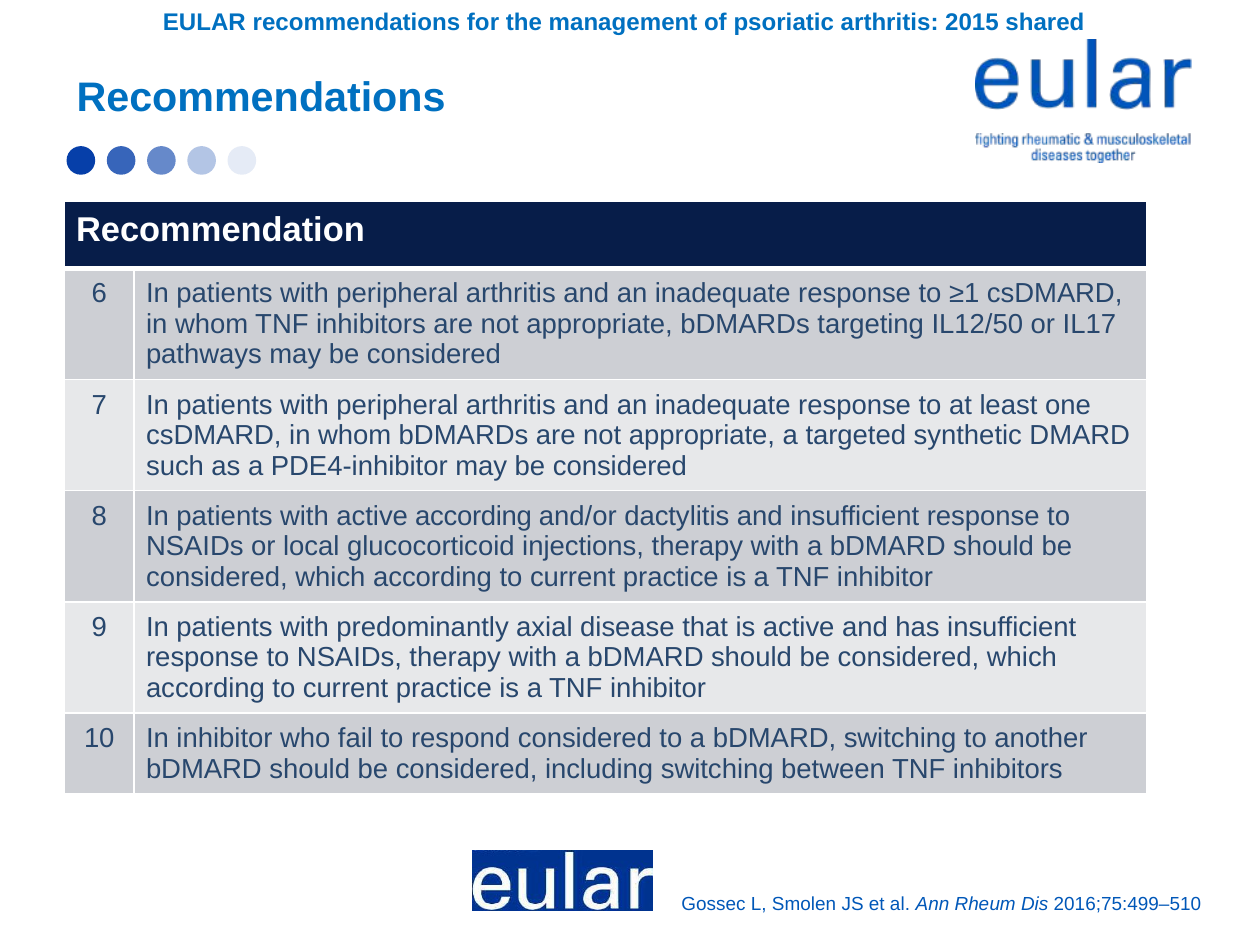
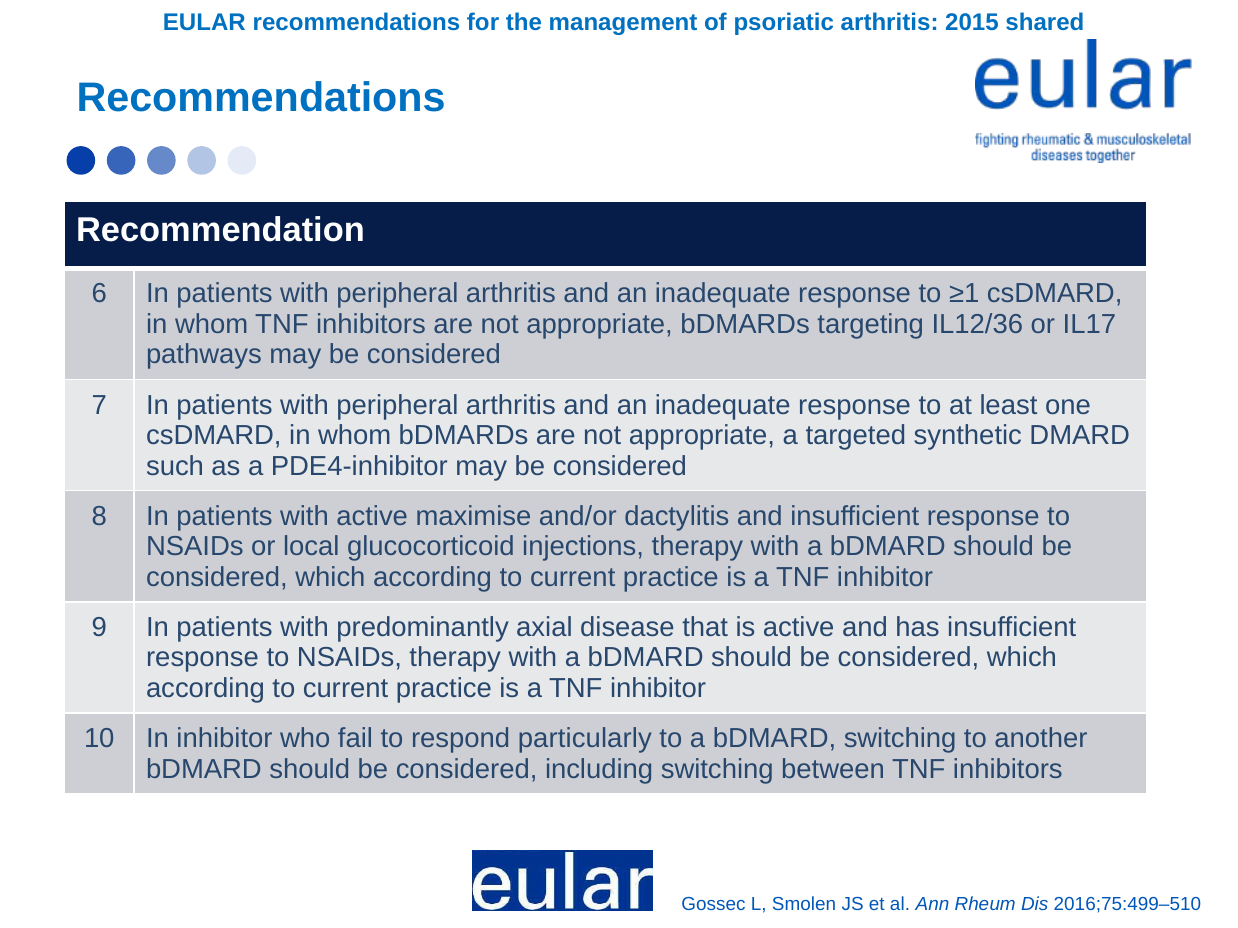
IL12/50: IL12/50 -> IL12/36 (977, 325)
active according: according -> maximise (473, 516)
respond considered: considered -> particularly (585, 739)
